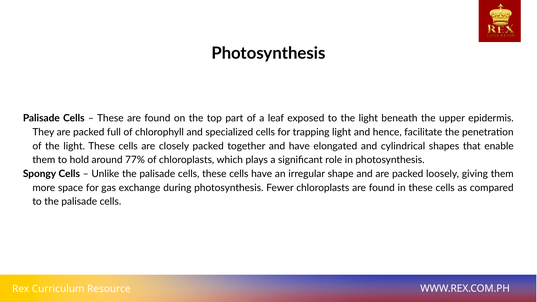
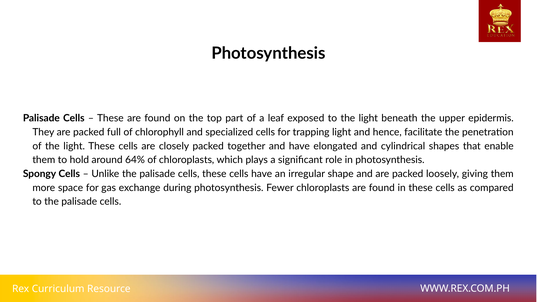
77%: 77% -> 64% (135, 160)
